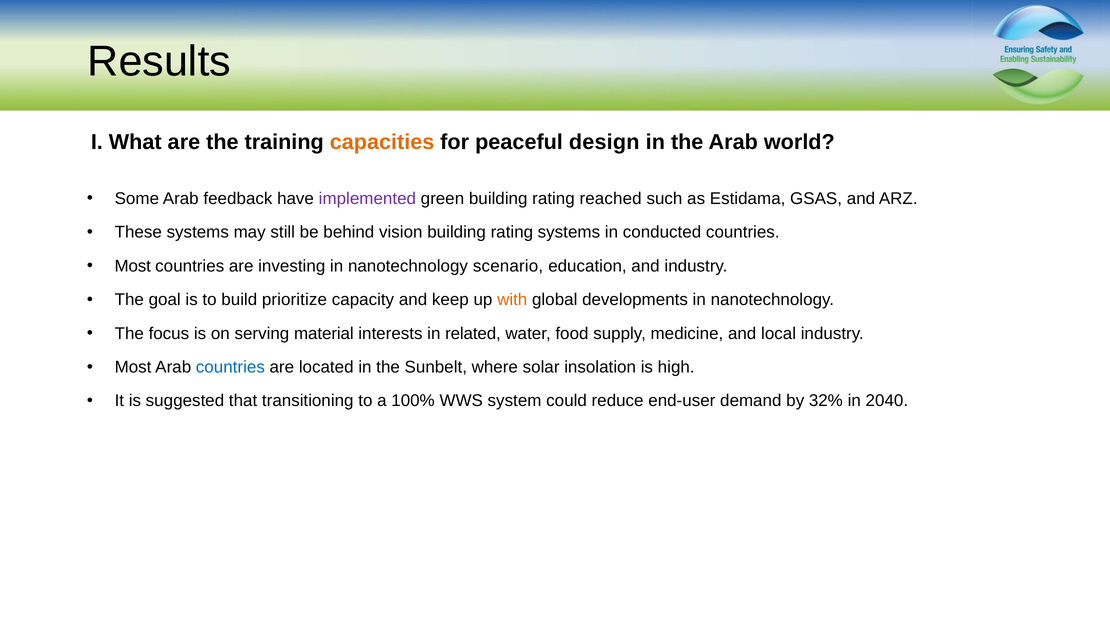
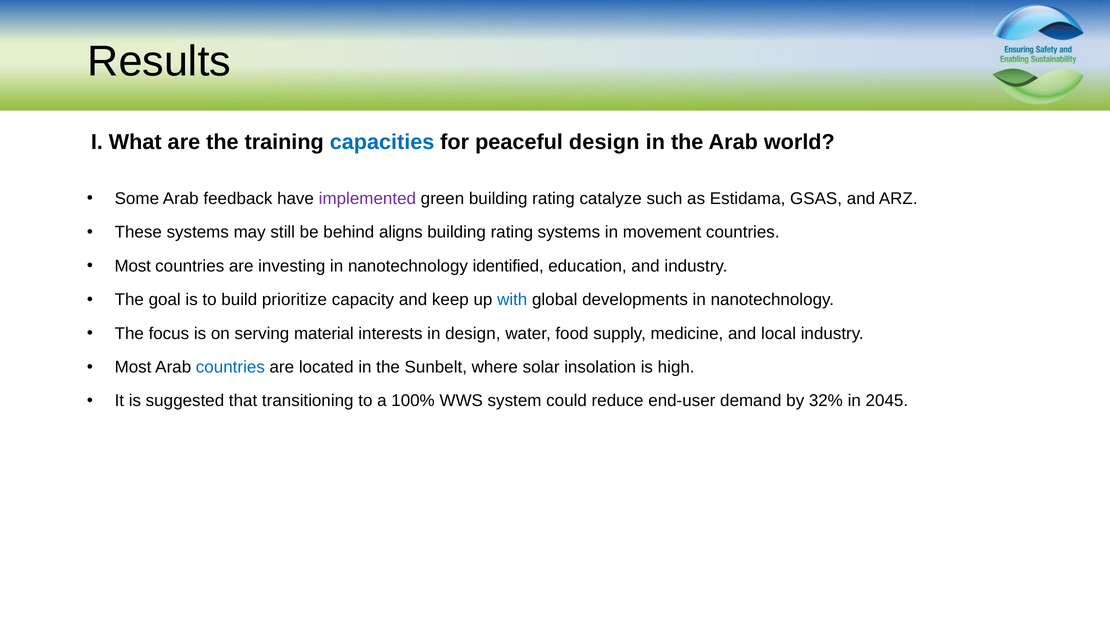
capacities colour: orange -> blue (382, 142)
reached: reached -> catalyze (611, 199)
vision: vision -> aligns (401, 232)
conducted: conducted -> movement (662, 232)
scenario: scenario -> identified (508, 266)
with colour: orange -> blue (512, 300)
in related: related -> design (473, 334)
2040: 2040 -> 2045 (887, 401)
